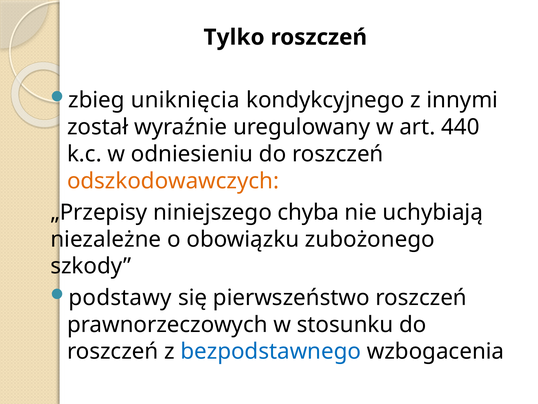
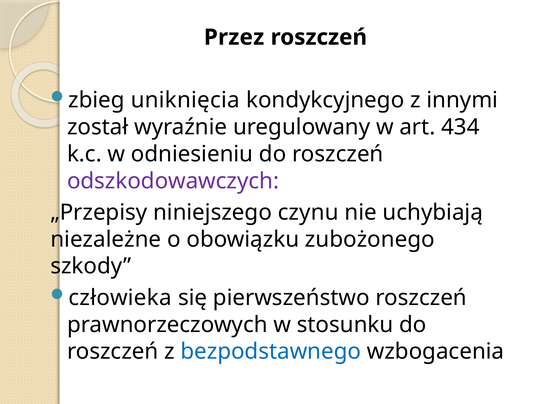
Tylko: Tylko -> Przez (234, 37)
440: 440 -> 434 (460, 127)
odszkodowawczych colour: orange -> purple (173, 181)
chyba: chyba -> czynu (308, 212)
podstawy: podstawy -> człowieka (120, 297)
